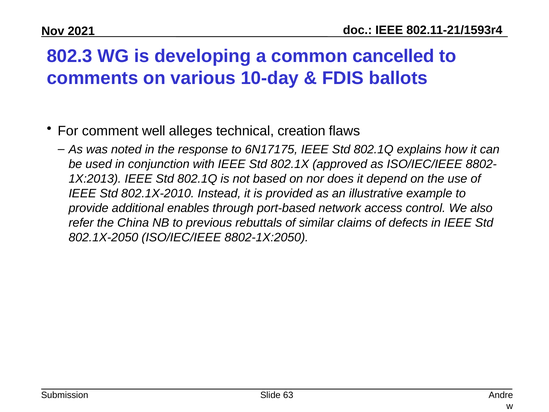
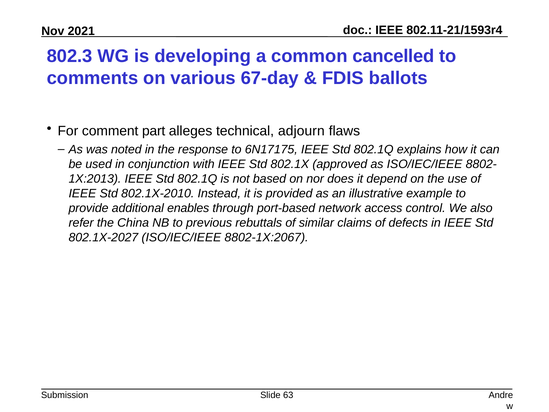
10-day: 10-day -> 67-day (270, 78)
well: well -> part (154, 131)
creation: creation -> adjourn (301, 131)
802.1X-2050: 802.1X-2050 -> 802.1X-2027 (103, 237)
8802-1X:2050: 8802-1X:2050 -> 8802-1X:2067 (267, 237)
